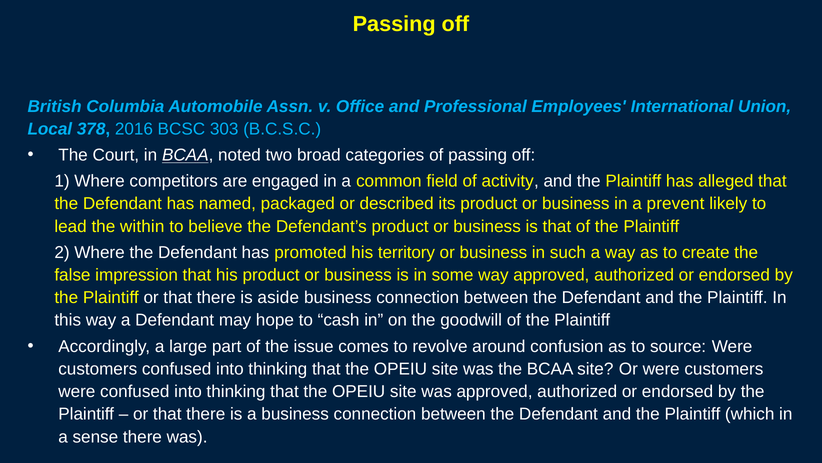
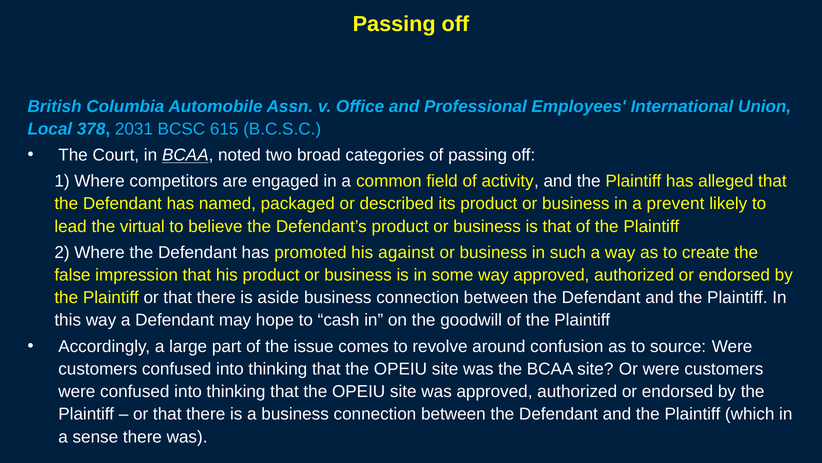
2016: 2016 -> 2031 (134, 129)
303: 303 -> 615 (224, 129)
within: within -> virtual (142, 226)
territory: territory -> against (406, 252)
